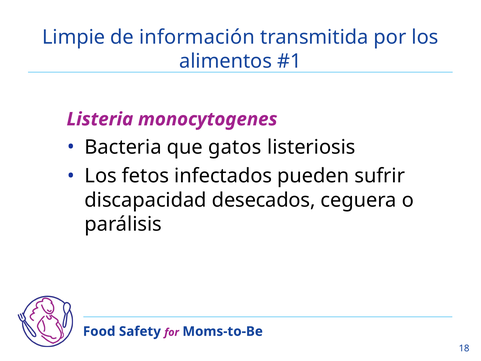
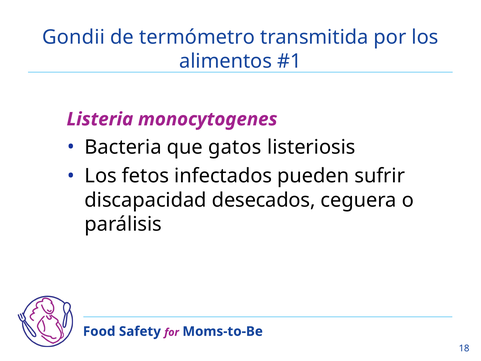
Limpie: Limpie -> Gondii (74, 37)
información: información -> termómetro (197, 37)
